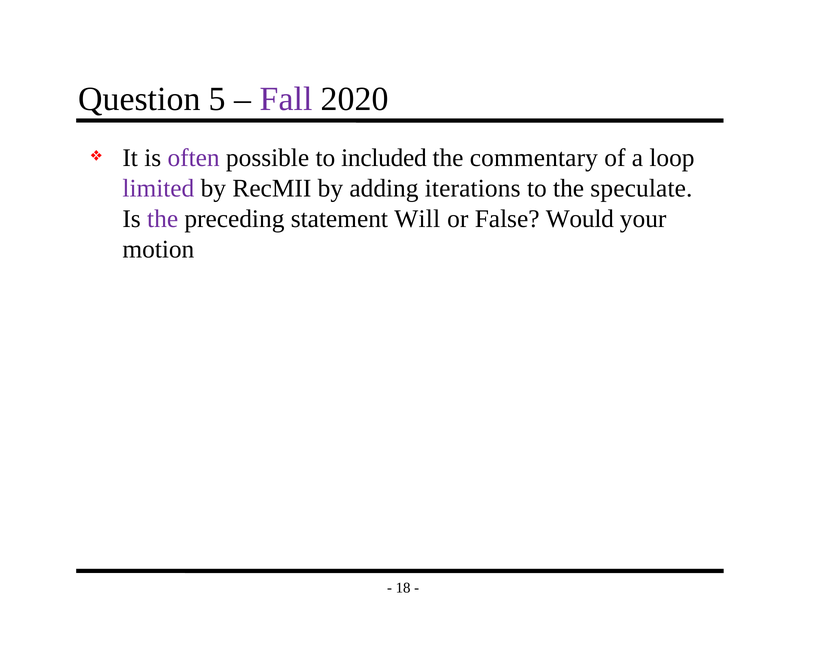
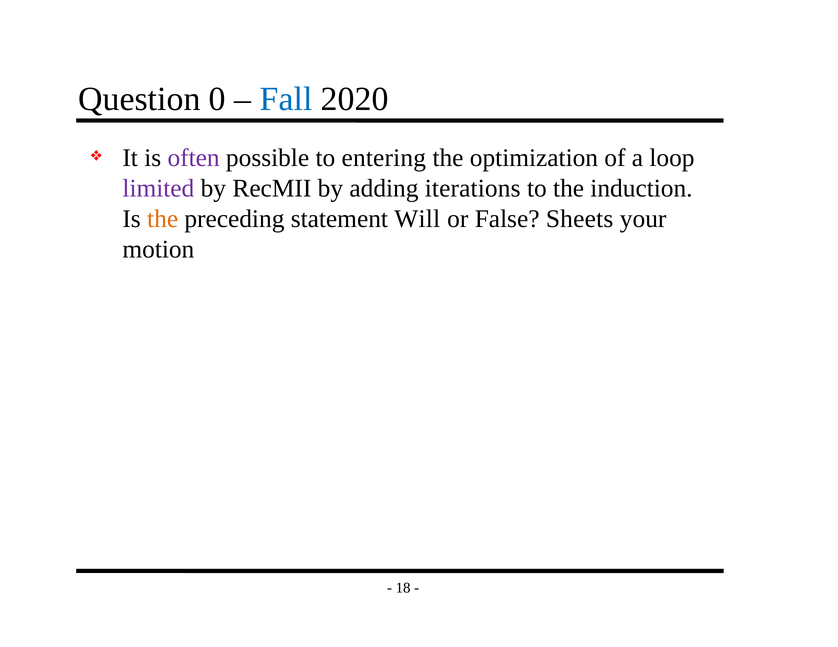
5: 5 -> 0 (217, 99)
Fall colour: purple -> blue (286, 99)
included: included -> entering (384, 158)
commentary: commentary -> optimization (534, 158)
speculate: speculate -> induction (641, 188)
the colour: purple -> orange (163, 219)
Would: Would -> Sheets (580, 219)
